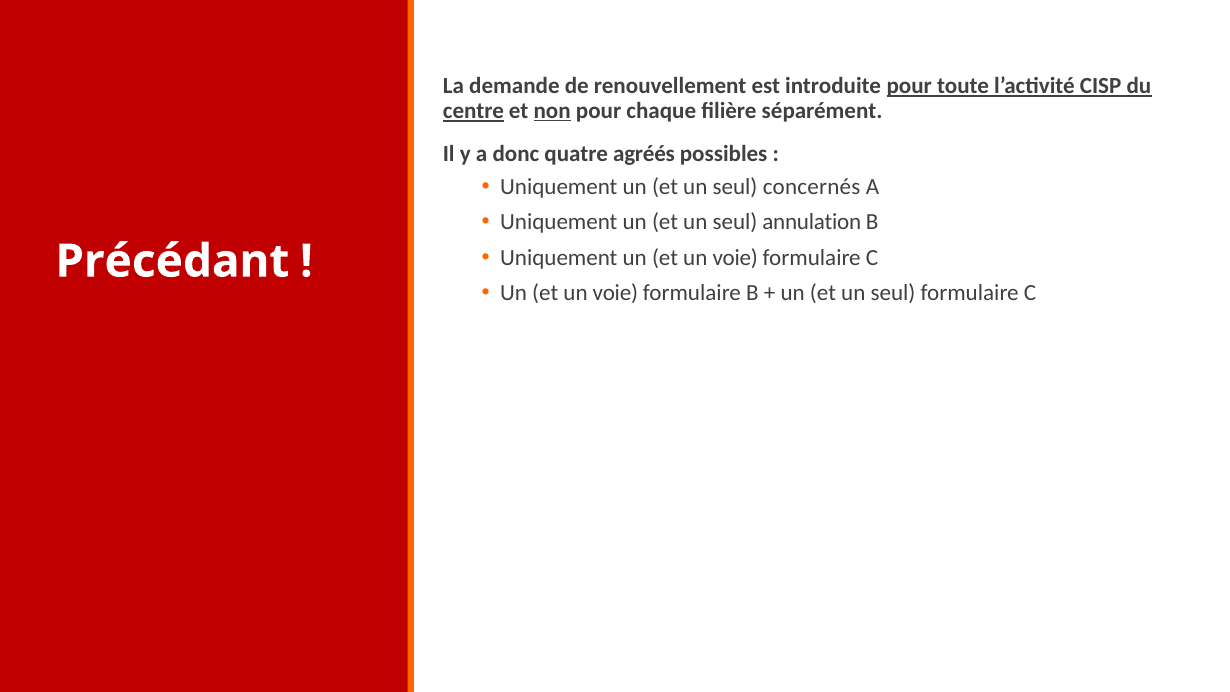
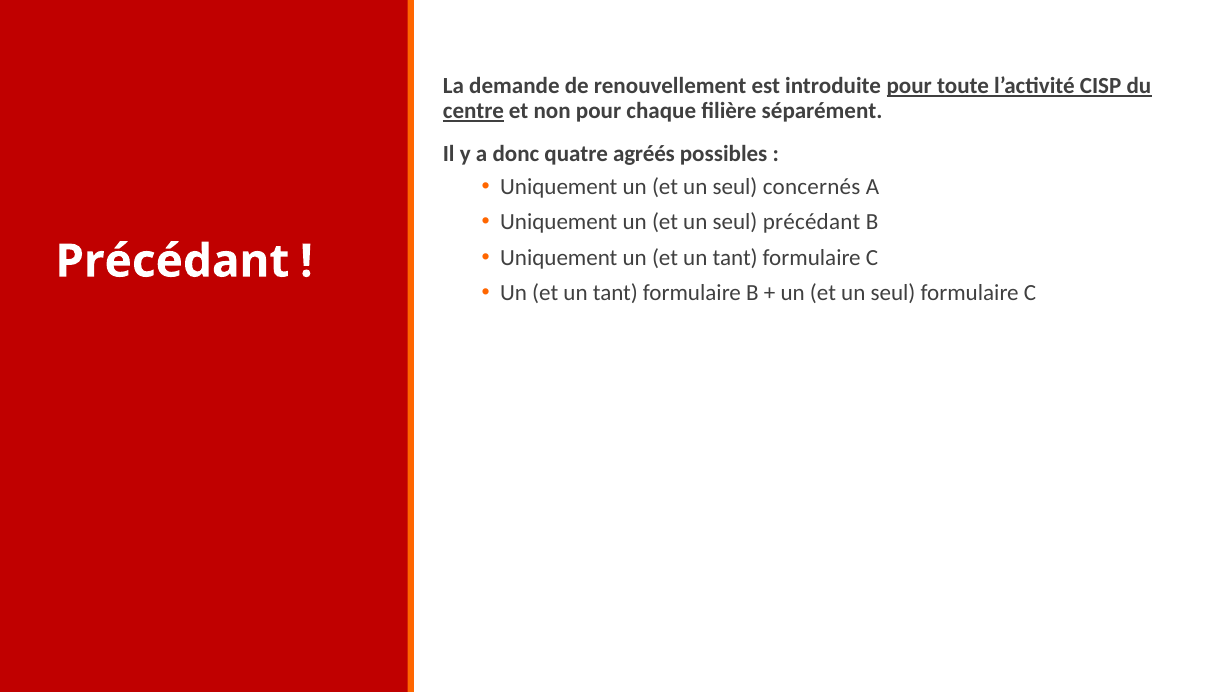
non underline: present -> none (552, 111)
seul annulation: annulation -> précédant (812, 222)
voie: voie -> tant (735, 258)
voie: voie -> tant (615, 293)
